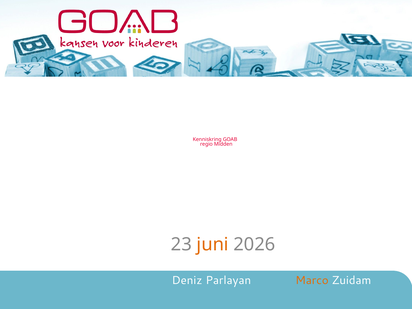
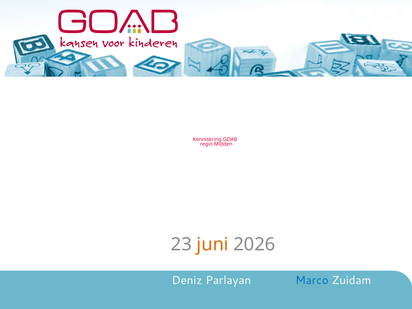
Marco colour: orange -> blue (312, 280)
